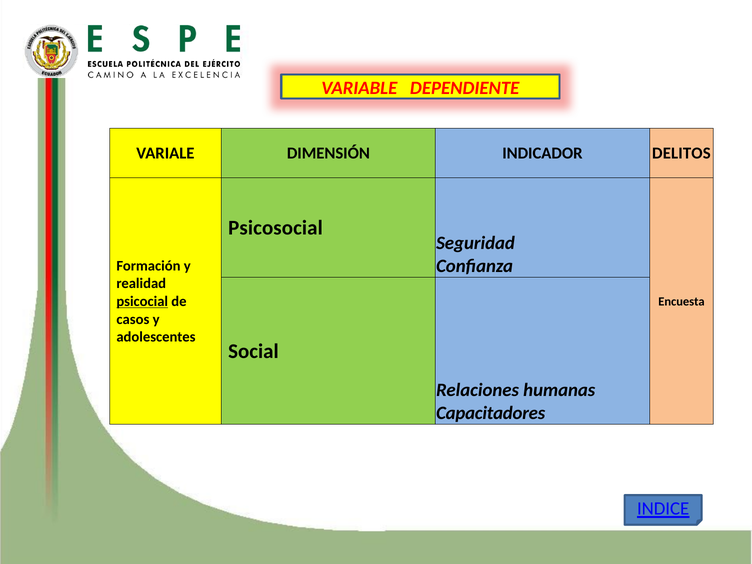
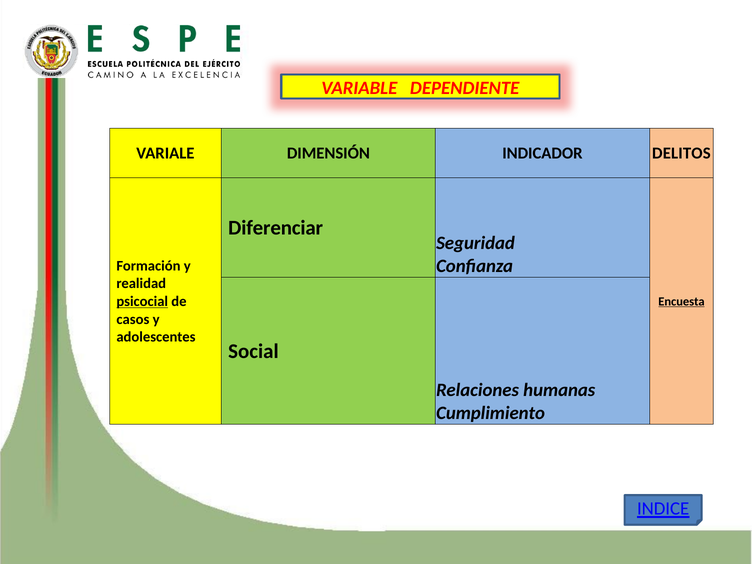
Psicosocial: Psicosocial -> Diferenciar (276, 228)
Encuesta underline: none -> present (681, 301)
Capacitadores: Capacitadores -> Cumplimiento (491, 413)
